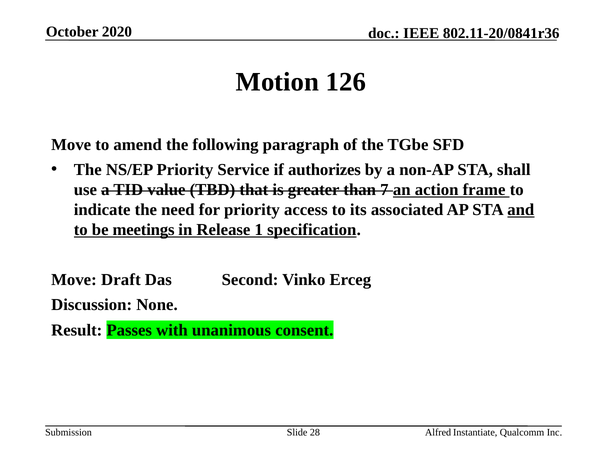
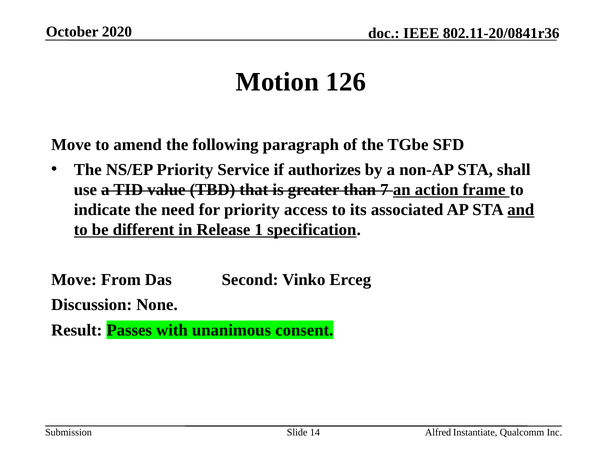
meetings: meetings -> different (144, 230)
Draft: Draft -> From (121, 280)
28: 28 -> 14 (315, 433)
